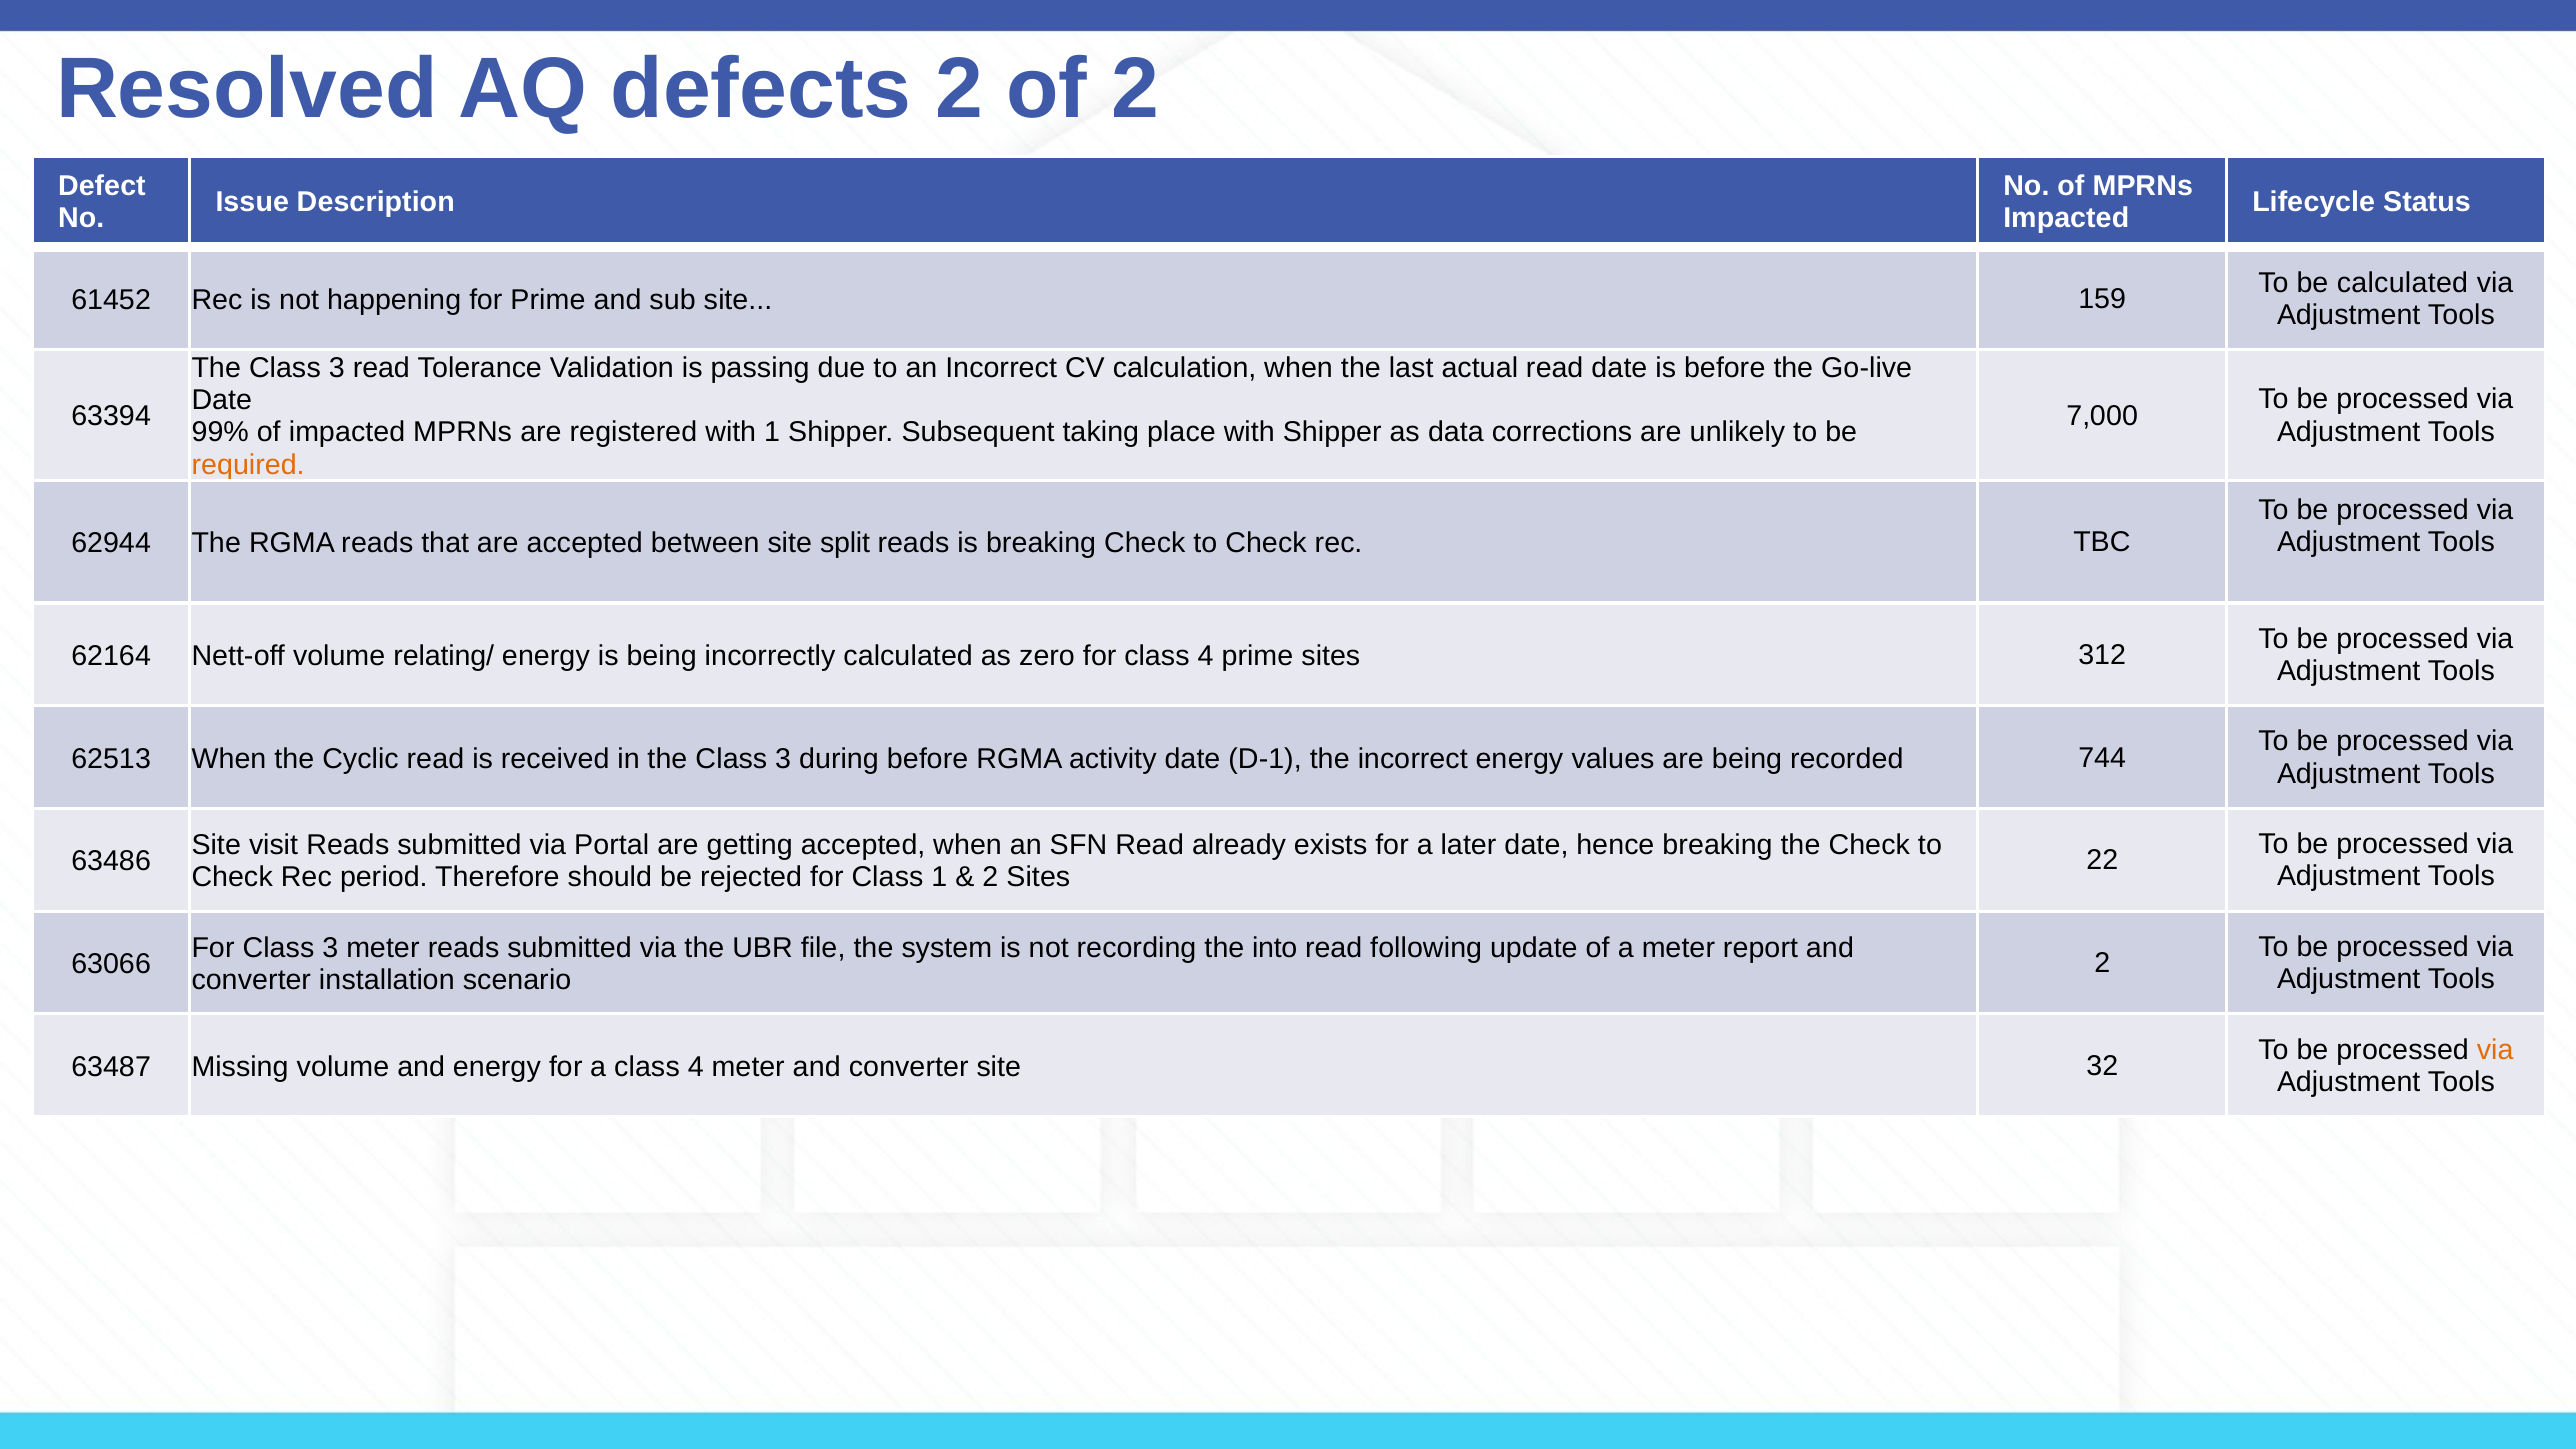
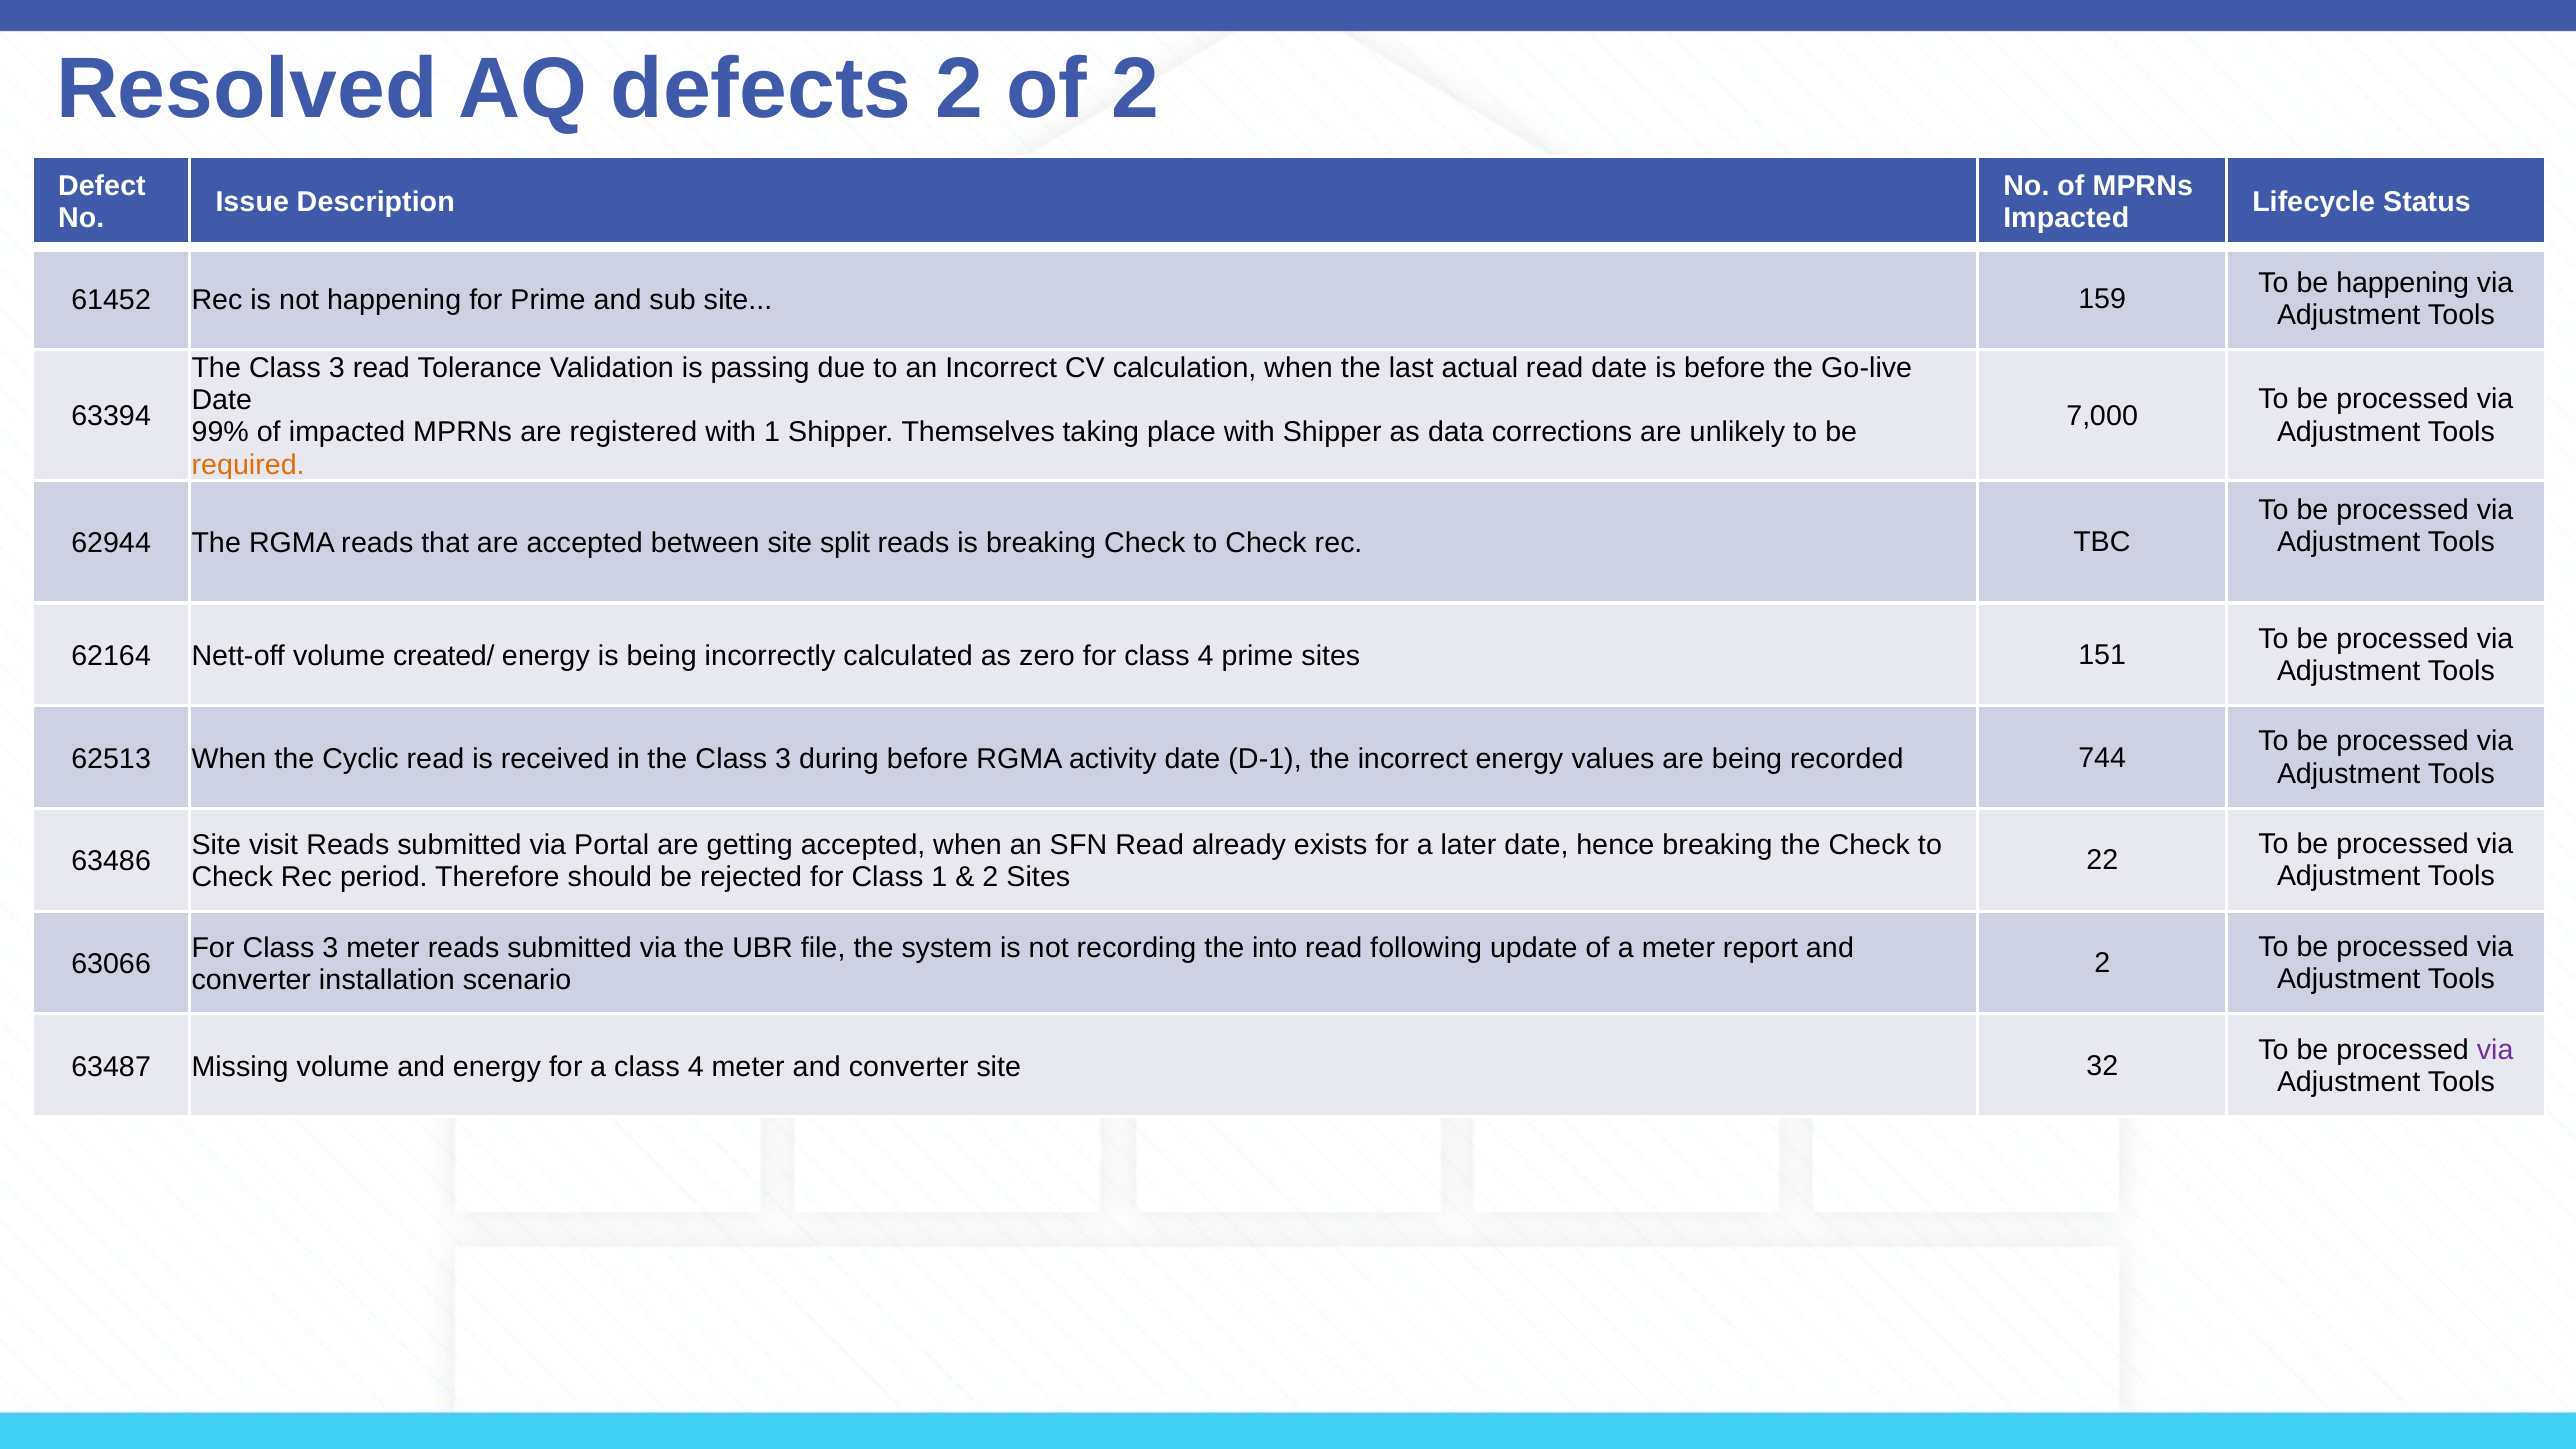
be calculated: calculated -> happening (2403, 283)
Subsequent: Subsequent -> Themselves (978, 433)
relating/: relating/ -> created/ (444, 656)
312: 312 -> 151 (2102, 655)
via colour: orange -> purple (2495, 1050)
